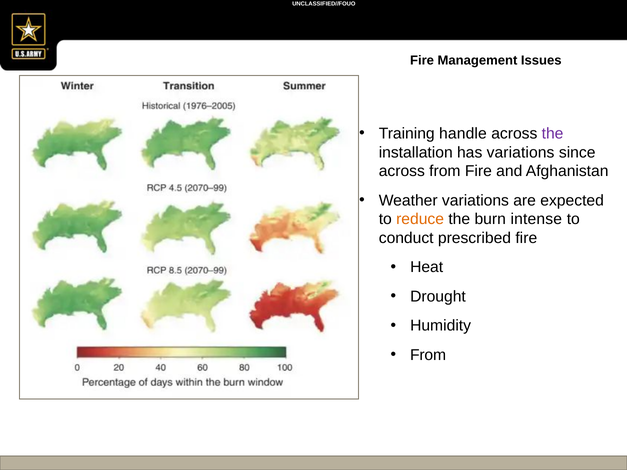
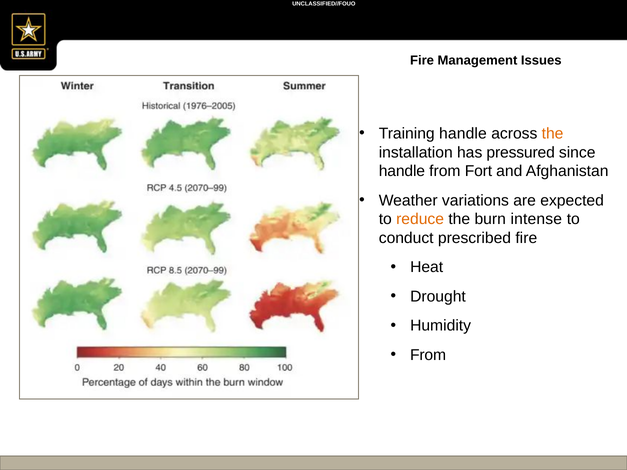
the colour: purple -> orange (553, 134)
has variations: variations -> pressured (521, 152)
across: across -> handle (402, 171)
from Fire: Fire -> Fort (478, 171)
